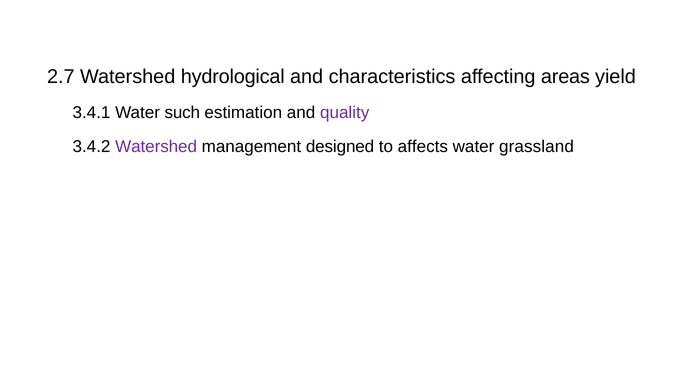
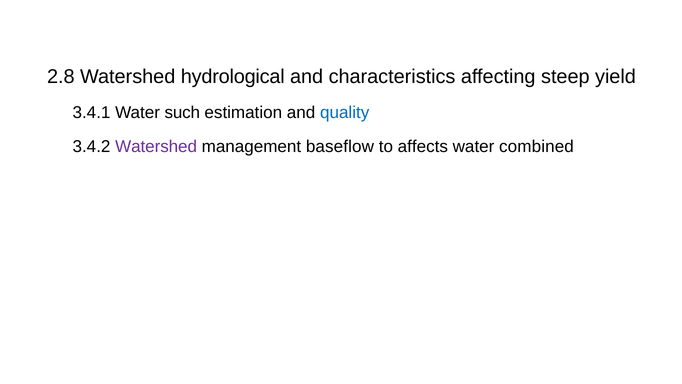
2.7: 2.7 -> 2.8 (61, 77)
areas: areas -> steep (565, 77)
quality colour: purple -> blue (345, 112)
designed: designed -> baseflow (340, 146)
grassland: grassland -> combined (536, 146)
